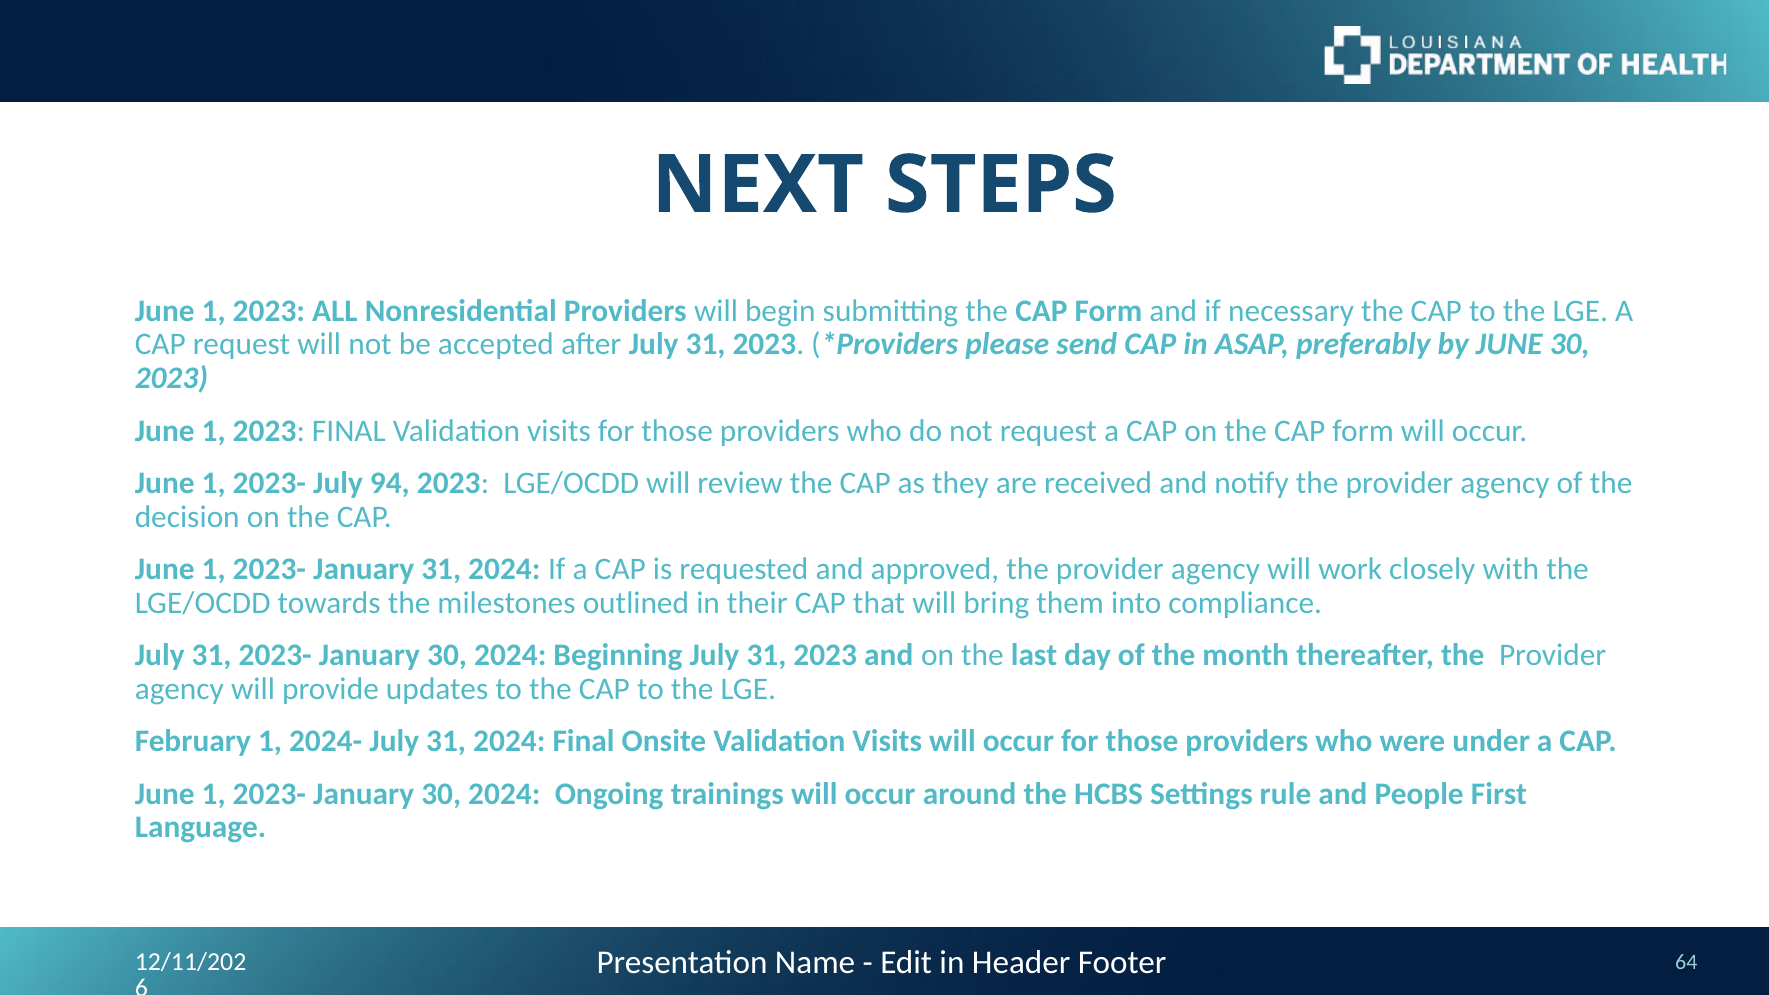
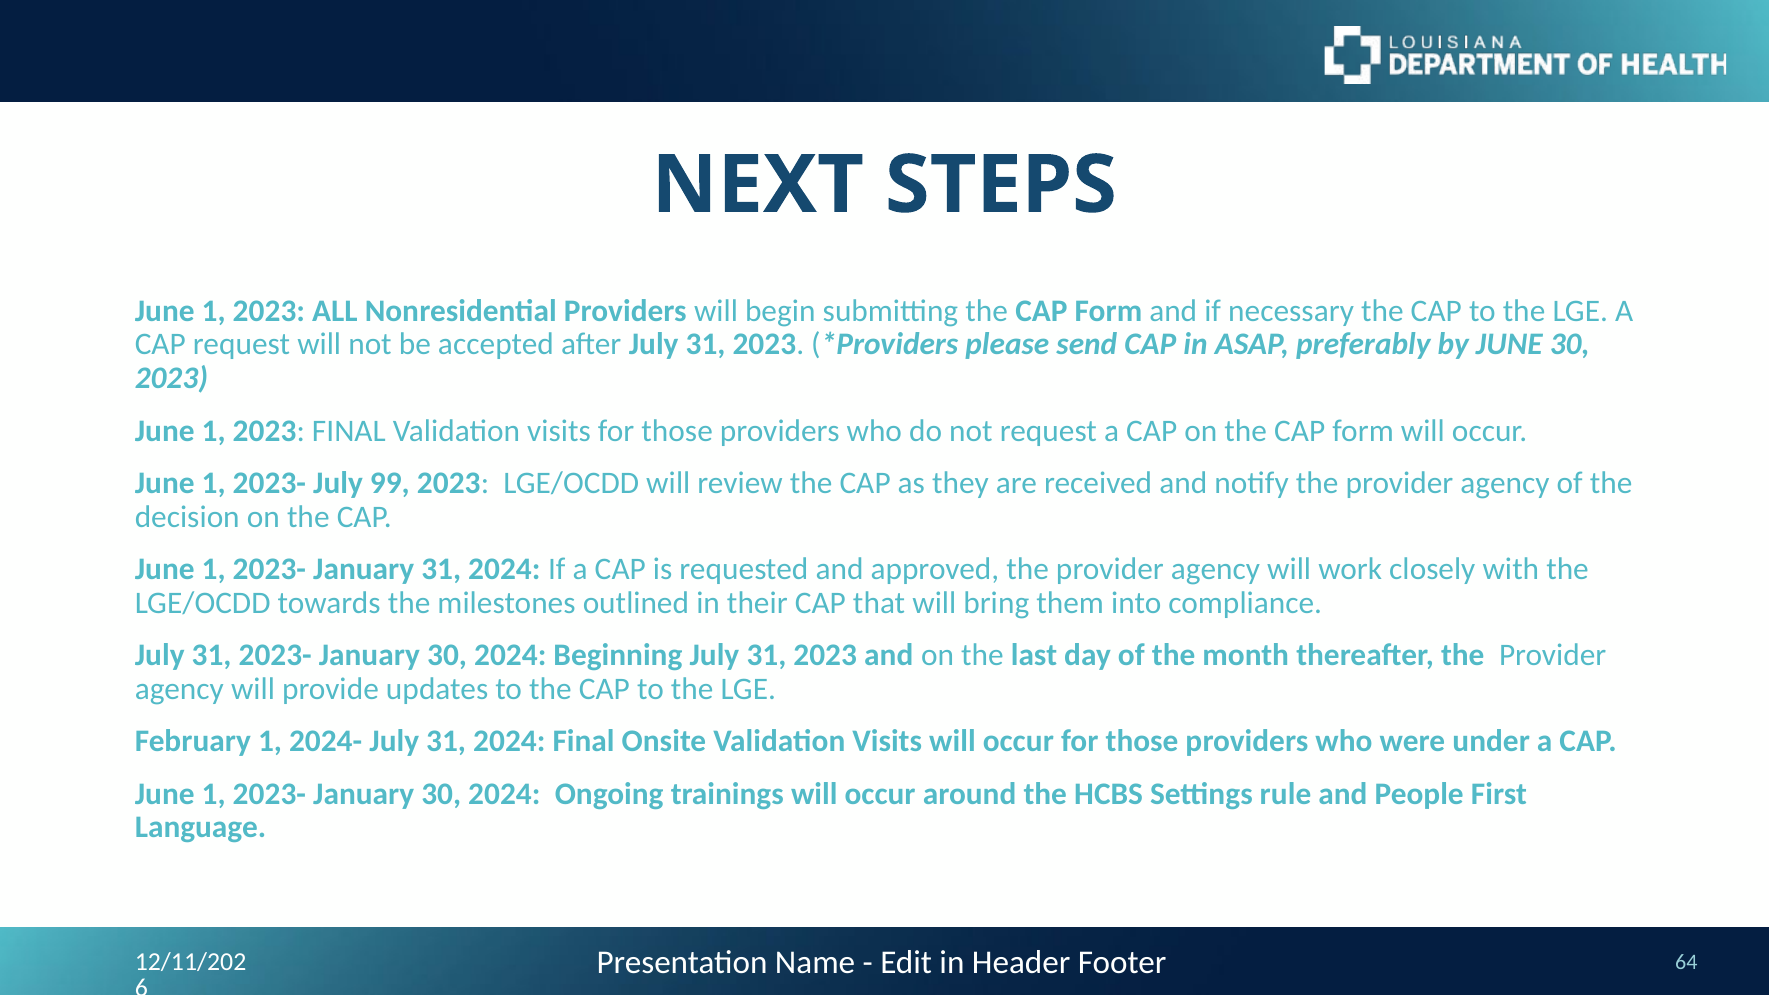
94: 94 -> 99 (390, 483)
